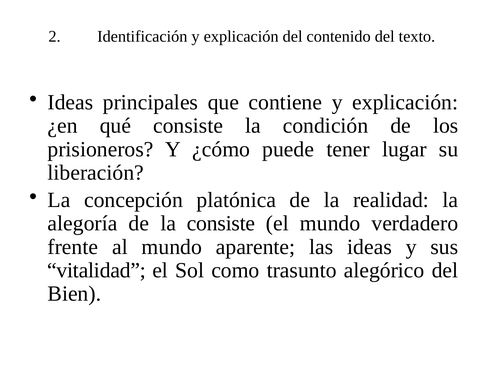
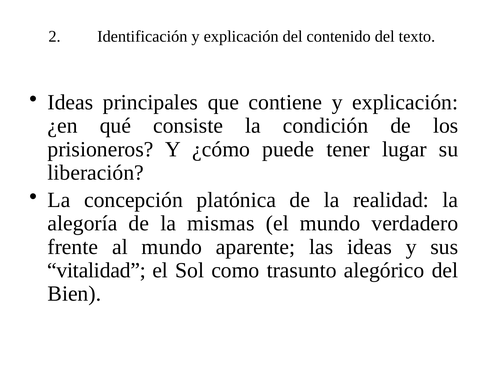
la consiste: consiste -> mismas (221, 223)
